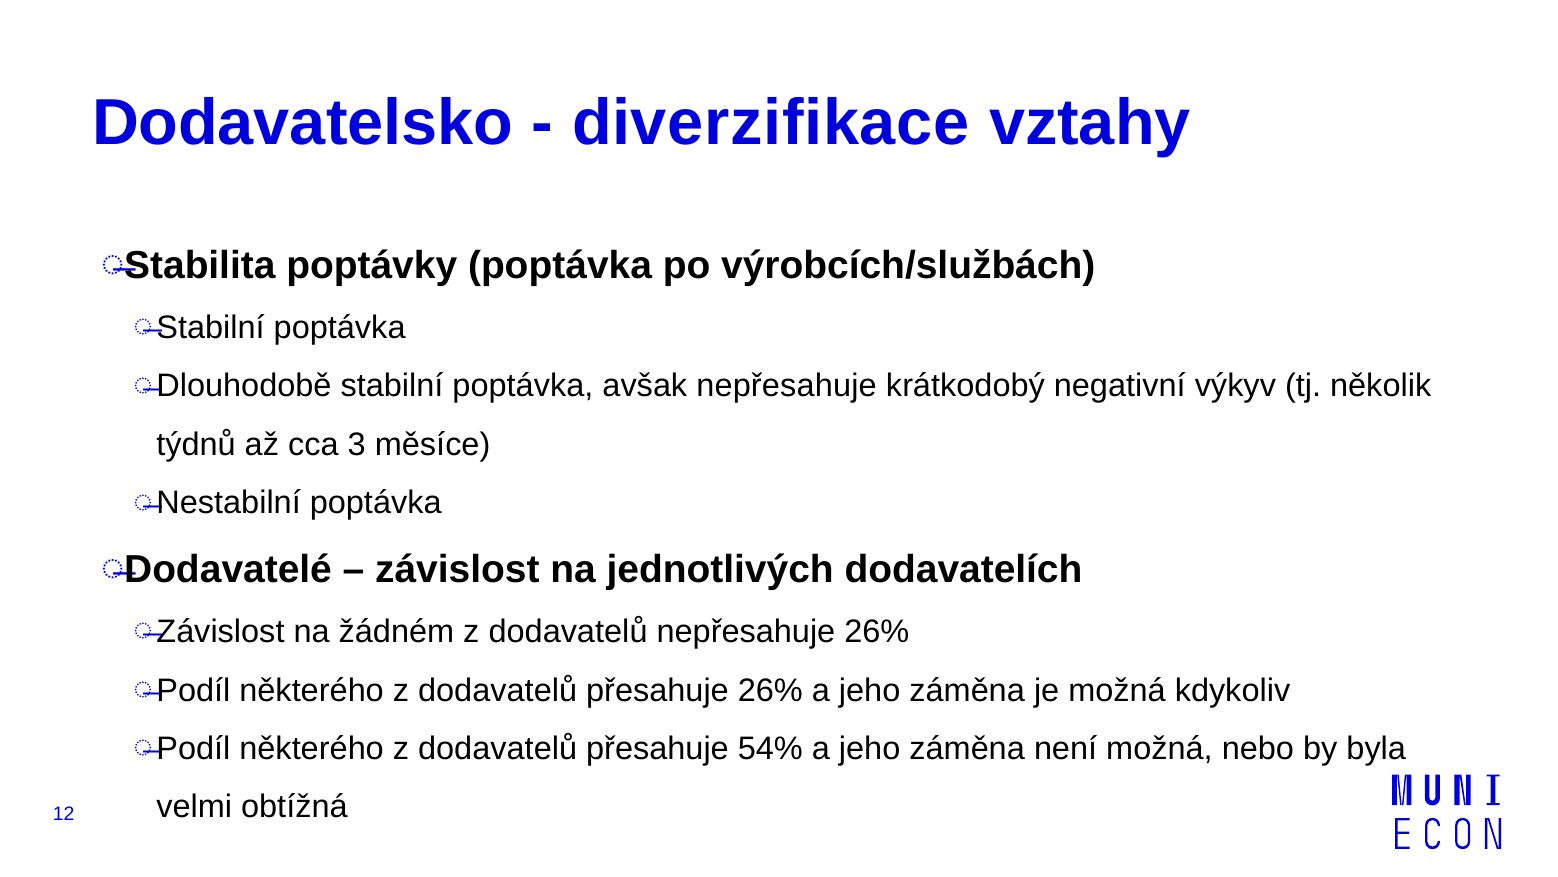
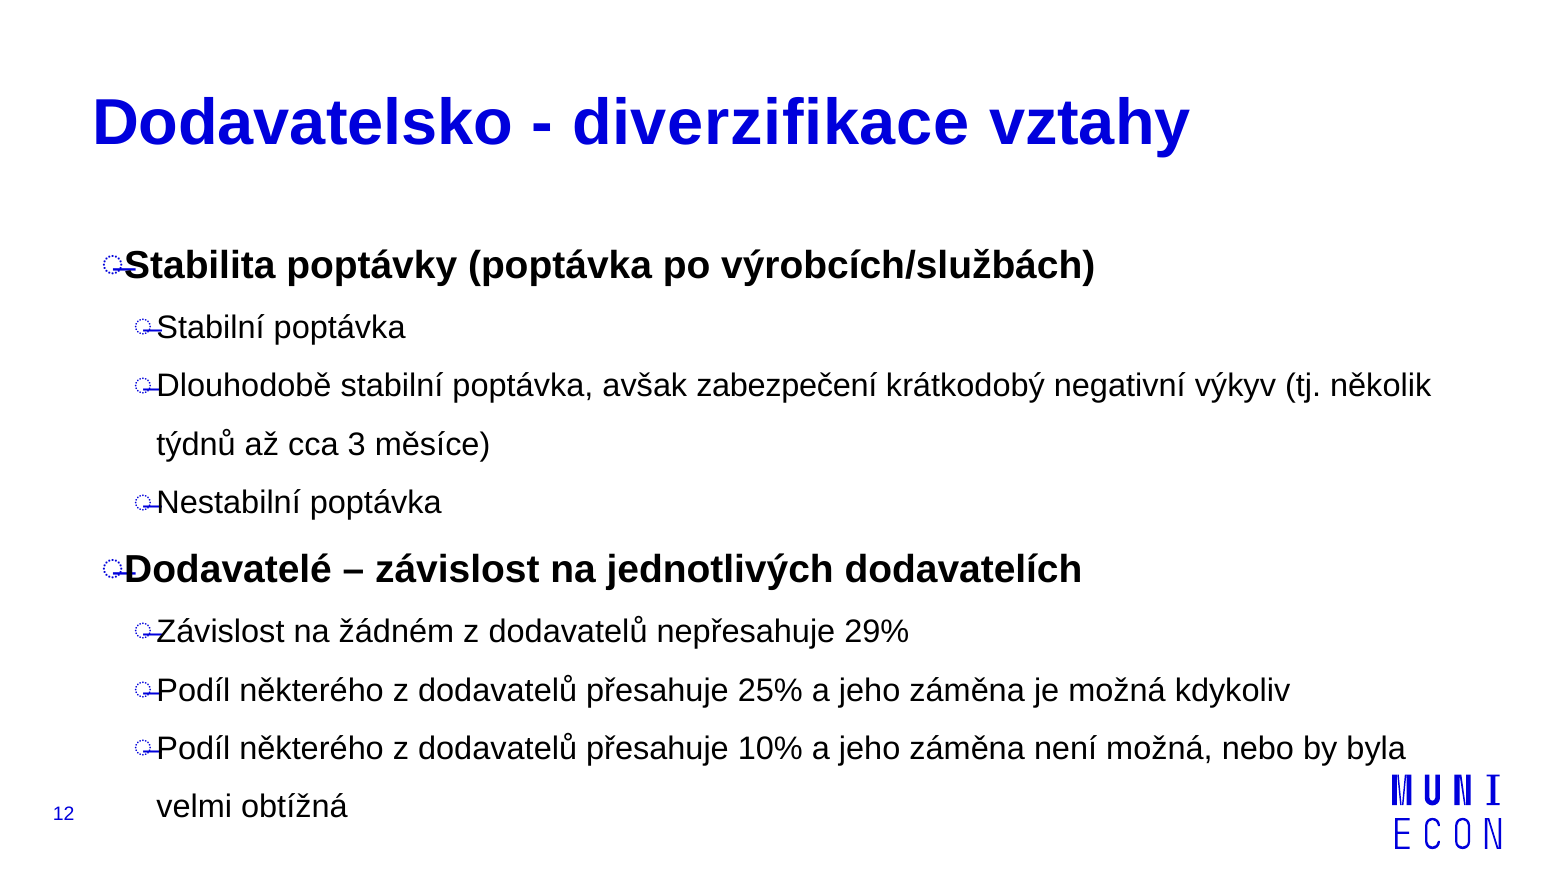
avšak nepřesahuje: nepřesahuje -> zabezpečení (787, 386)
nepřesahuje 26%: 26% -> 29% (877, 631)
přesahuje 26%: 26% -> 25% (770, 690)
54%: 54% -> 10% (770, 748)
